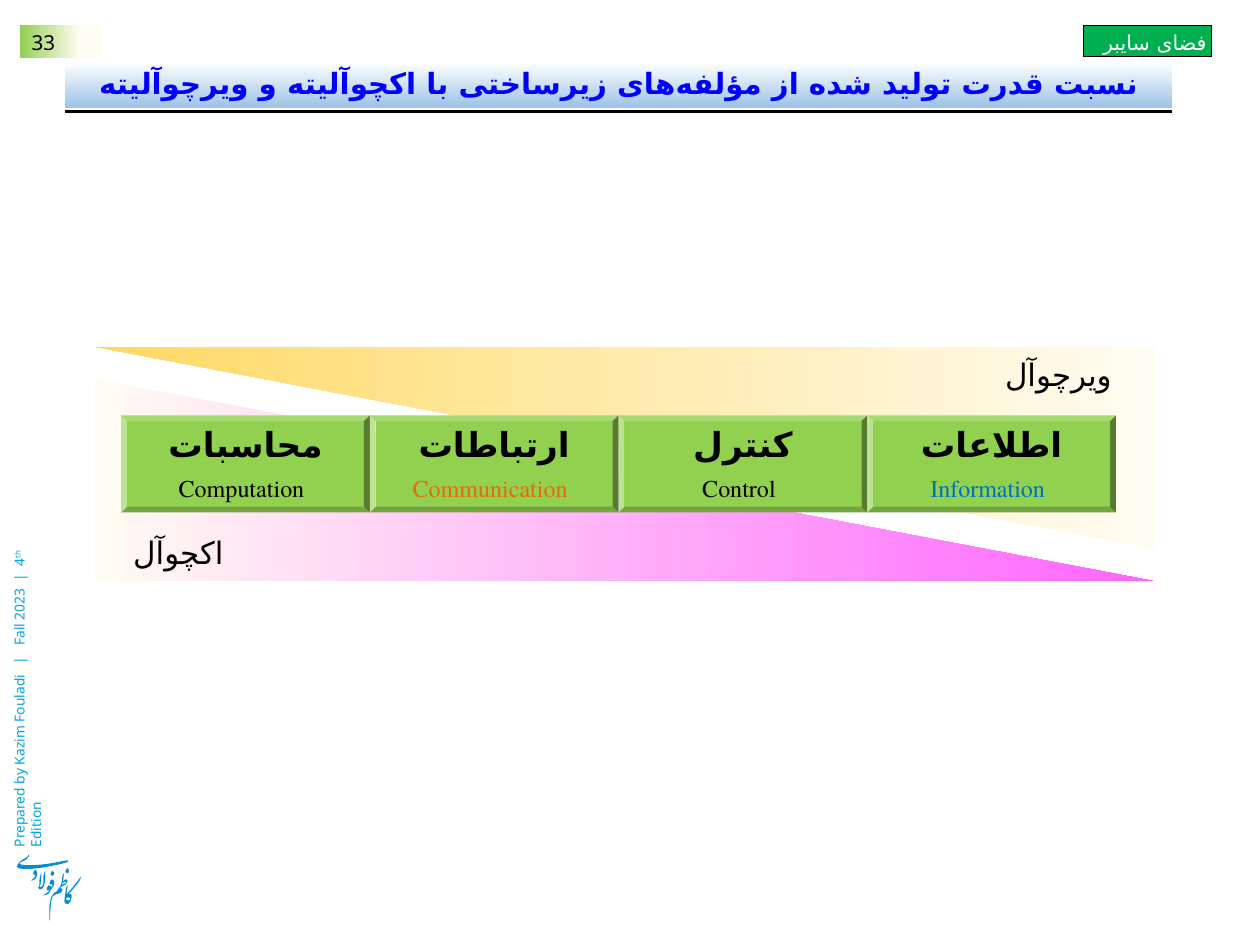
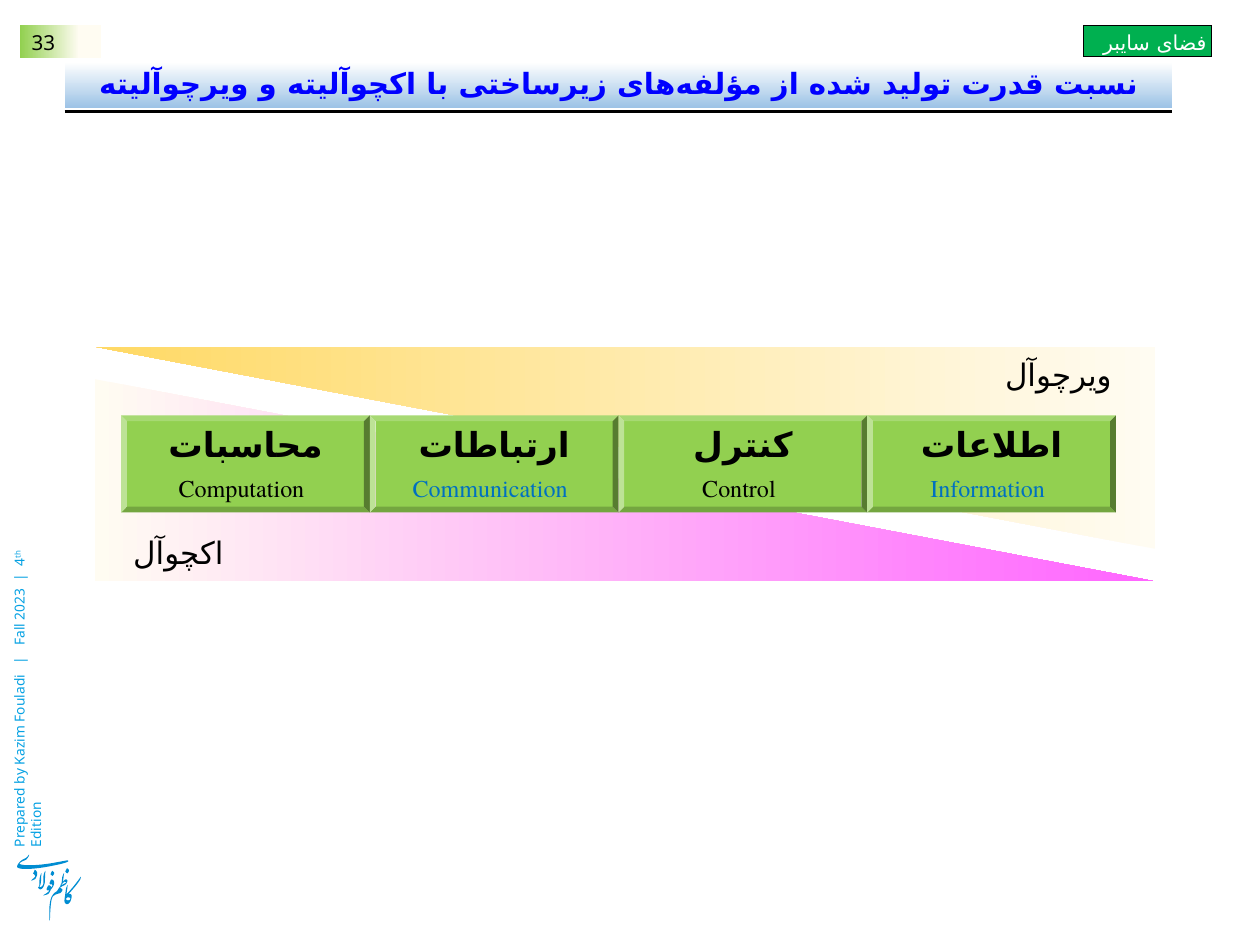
Communication colour: orange -> blue (490, 489)
